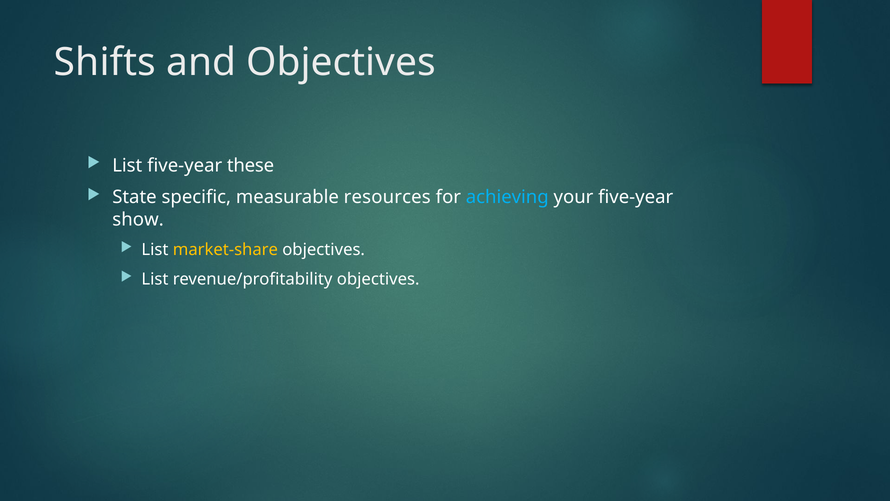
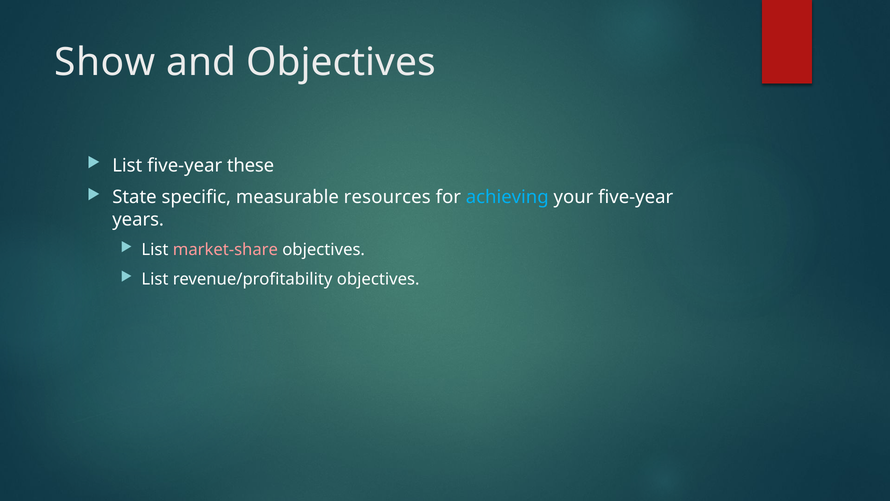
Shifts: Shifts -> Show (105, 62)
show: show -> years (138, 219)
market-share colour: yellow -> pink (225, 250)
